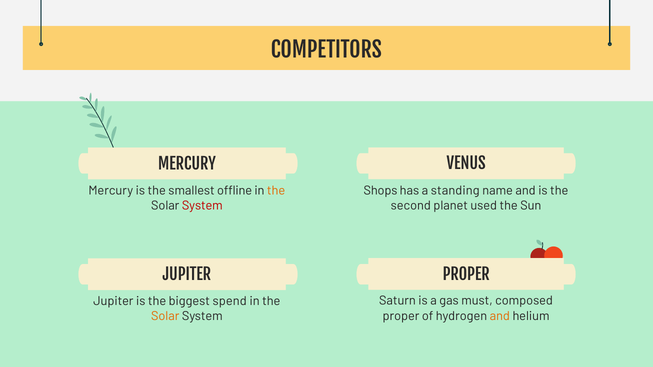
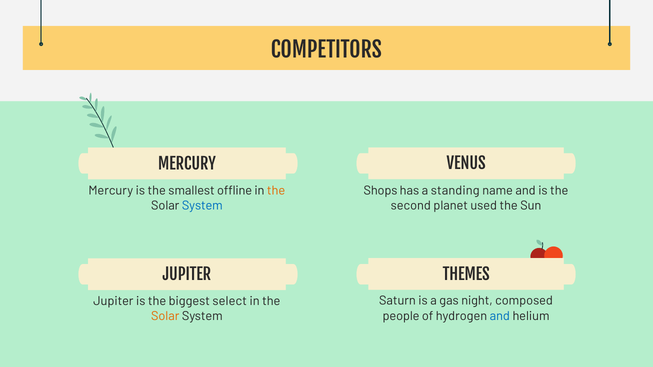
System colour: red -> blue (202, 206)
PROPER: PROPER -> THEMES (466, 275)
must: must -> night (477, 301)
spend: spend -> select (230, 301)
proper: proper -> people (401, 316)
and colour: orange -> blue (500, 316)
